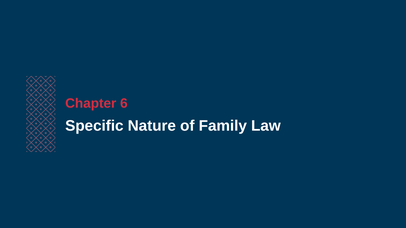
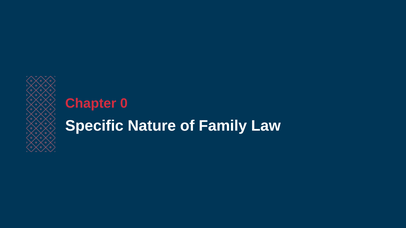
6: 6 -> 0 (124, 103)
